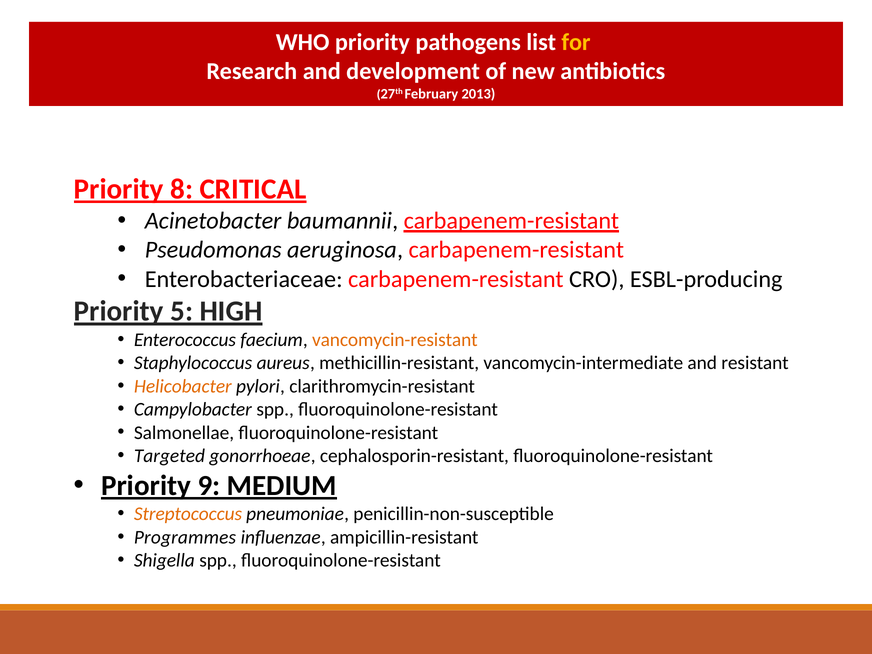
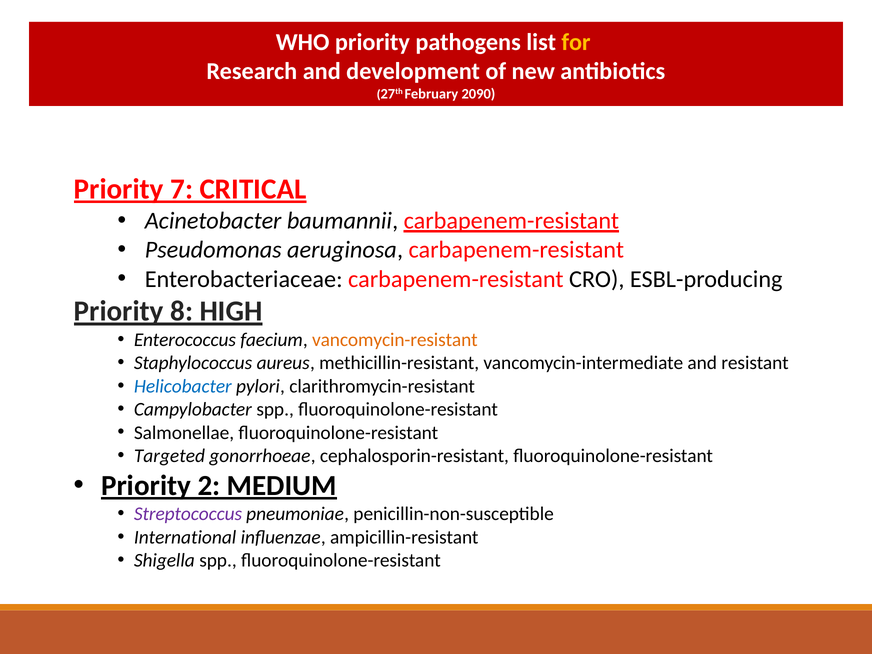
2013: 2013 -> 2090 (478, 94)
8: 8 -> 7 (182, 189)
5: 5 -> 8 (182, 311)
Helicobacter colour: orange -> blue (183, 386)
9: 9 -> 2 (209, 486)
Streptococcus colour: orange -> purple (188, 514)
Programmes: Programmes -> International (185, 537)
